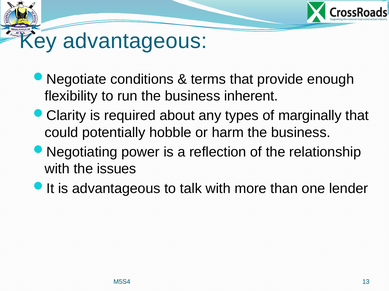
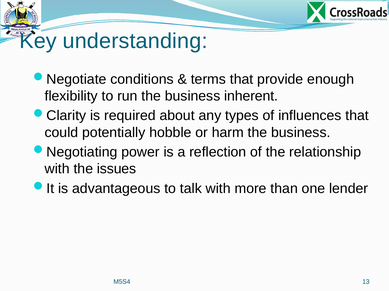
Key advantageous: advantageous -> understanding (135, 41)
marginally: marginally -> influences (310, 116)
